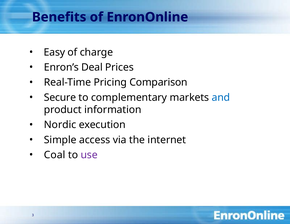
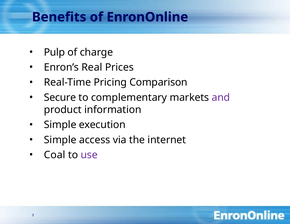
Easy: Easy -> Pulp (54, 52)
Deal: Deal -> Real (92, 67)
and colour: blue -> purple (221, 97)
Nordic: Nordic -> Simple (60, 125)
